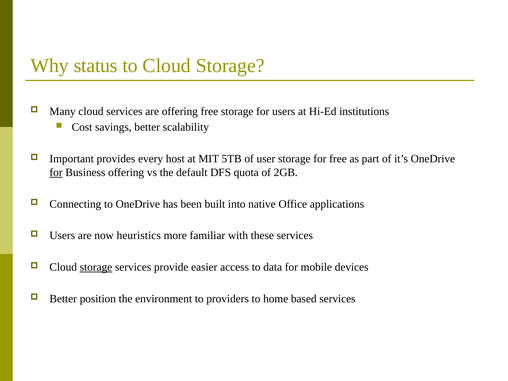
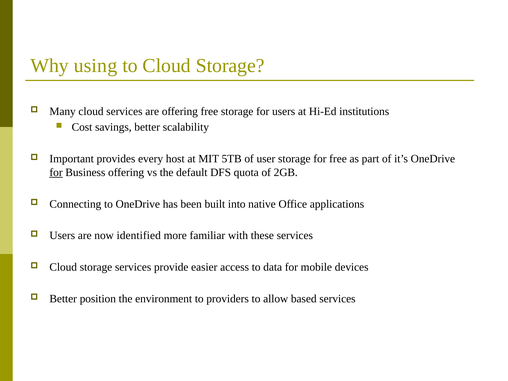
status: status -> using (95, 66)
heuristics: heuristics -> identified (139, 236)
storage underline: present -> none (96, 267)
home: home -> allow (276, 299)
